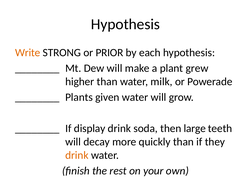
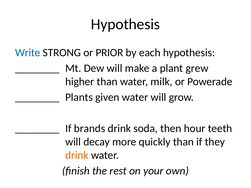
Write colour: orange -> blue (28, 53)
display: display -> brands (90, 129)
large: large -> hour (195, 129)
